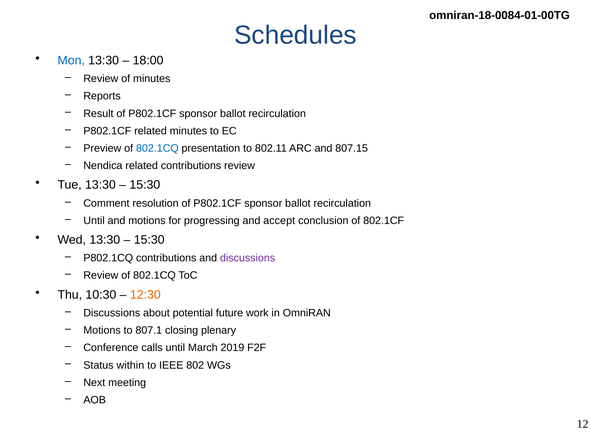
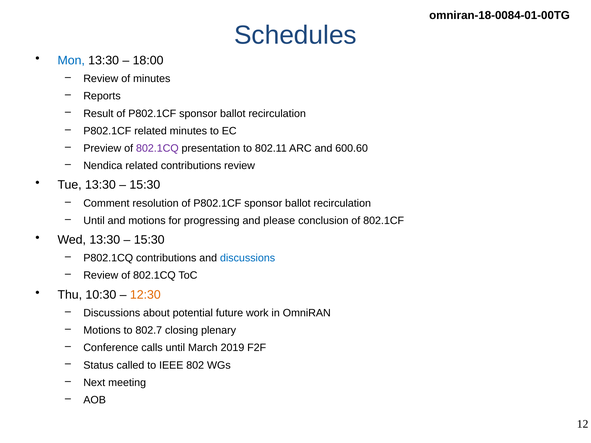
802.1CQ colour: blue -> purple (157, 148)
807.15: 807.15 -> 600.60 (352, 148)
accept: accept -> please (279, 221)
discussions colour: purple -> blue (248, 258)
807.1: 807.1 -> 802.7 (149, 331)
within: within -> called (130, 365)
